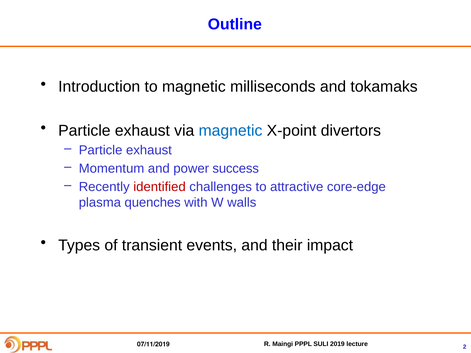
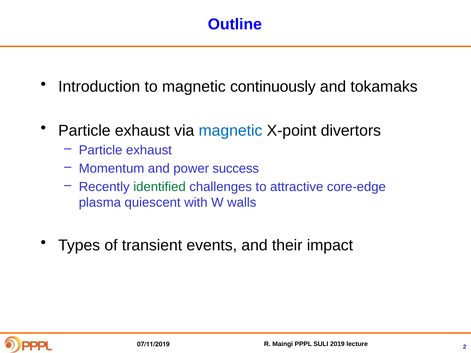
milliseconds: milliseconds -> continuously (273, 87)
identified colour: red -> green (160, 187)
quenches: quenches -> quiescent (153, 203)
